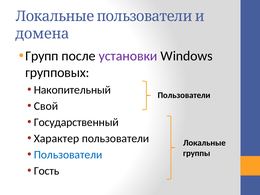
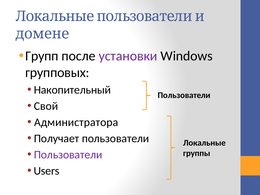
домена: домена -> домене (42, 34)
Государственный: Государственный -> Администратора (76, 122)
Характер: Характер -> Получает (57, 138)
Пользователи colour: blue -> purple (68, 155)
Гость: Гость -> Users (47, 171)
